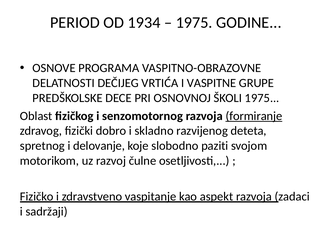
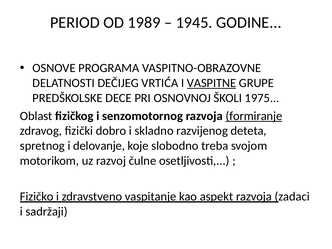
1934: 1934 -> 1989 (144, 22)
1975: 1975 -> 1945 (194, 22)
VASPITNE underline: none -> present (212, 83)
paziti: paziti -> treba (215, 146)
